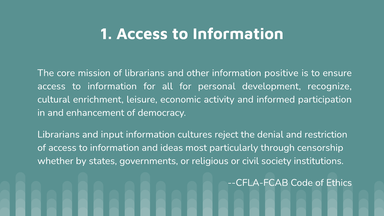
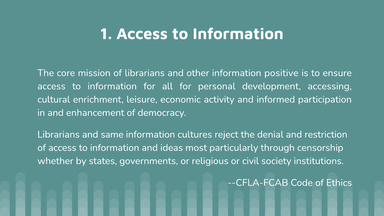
recognize: recognize -> accessing (330, 86)
input: input -> same (112, 134)
